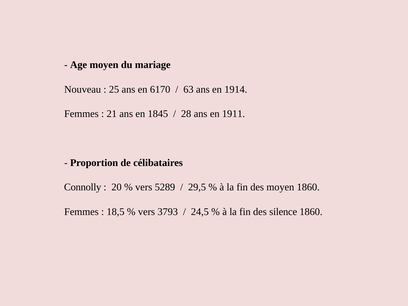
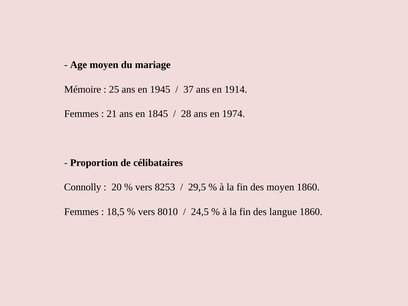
Nouveau: Nouveau -> Mémoire (83, 89)
6170: 6170 -> 1945 (160, 89)
63: 63 -> 37 (188, 89)
1911: 1911 -> 1974 (234, 114)
5289: 5289 -> 8253 (165, 187)
3793: 3793 -> 8010 (168, 212)
silence: silence -> langue (283, 212)
